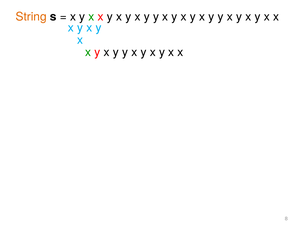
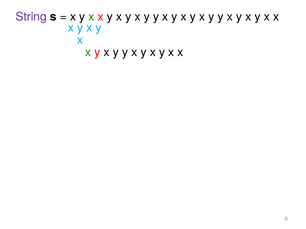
String colour: orange -> purple (31, 17)
